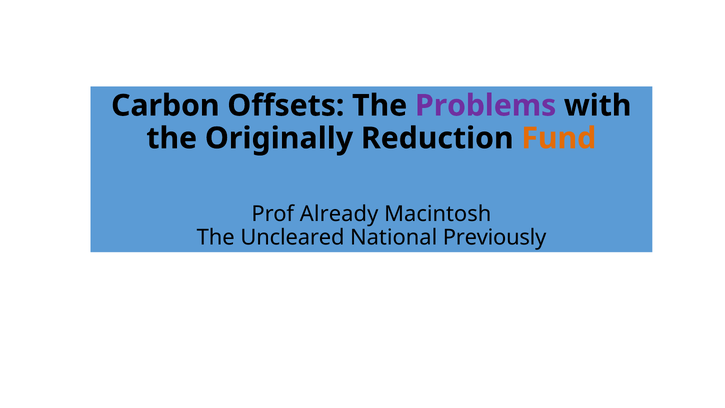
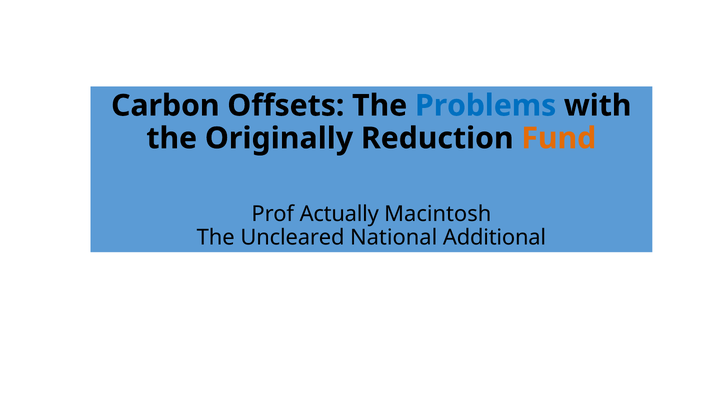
Problems colour: purple -> blue (486, 106)
Already: Already -> Actually (339, 214)
Previously: Previously -> Additional (495, 237)
